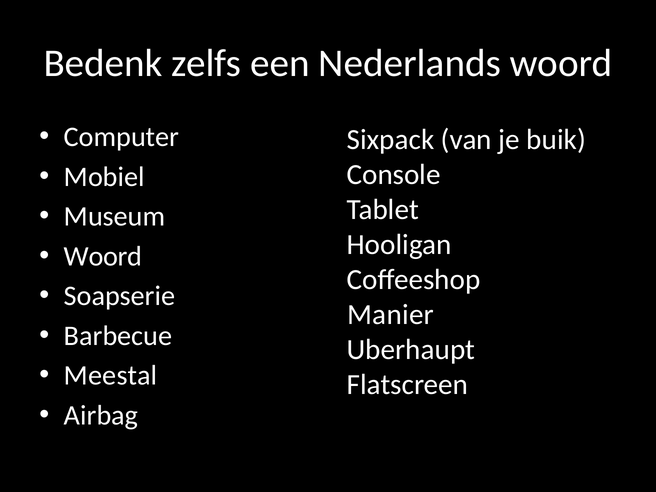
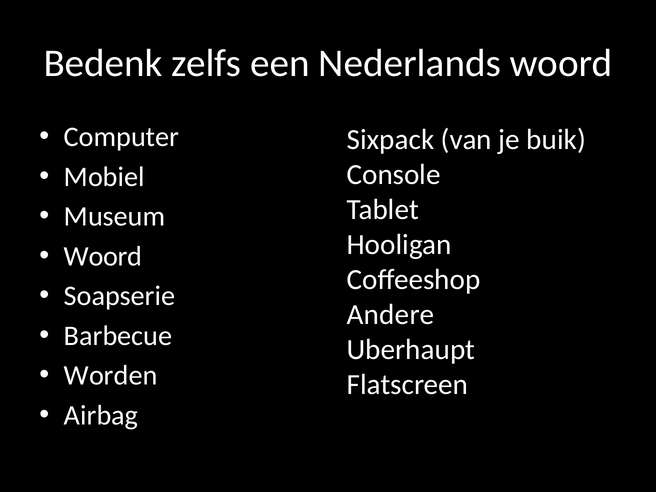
Manier: Manier -> Andere (391, 315)
Meestal: Meestal -> Worden (111, 375)
